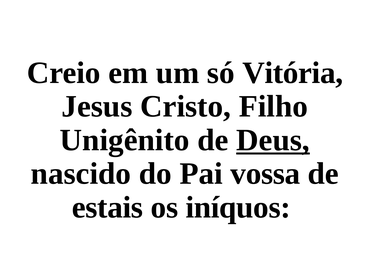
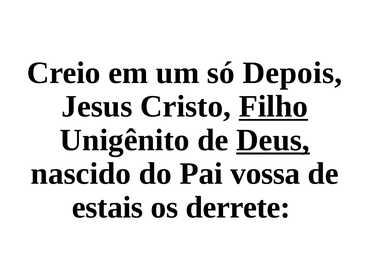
Vitória: Vitória -> Depois (292, 73)
Filho underline: none -> present (273, 107)
iníquos: iníquos -> derrete (238, 208)
